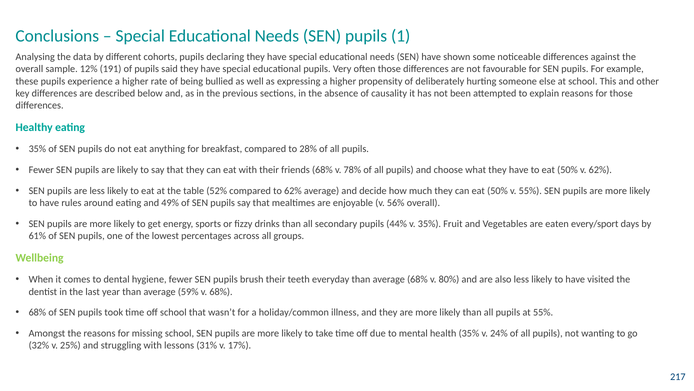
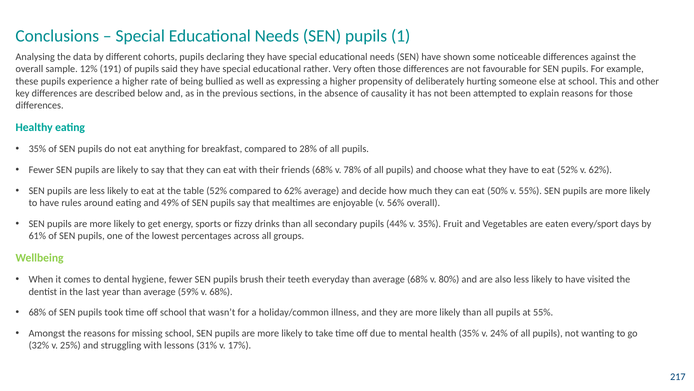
educational pupils: pupils -> rather (317, 69)
to eat 50%: 50% -> 52% (568, 170)
